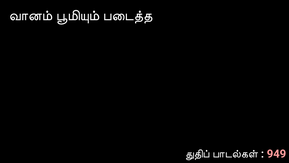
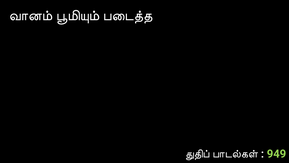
949 colour: pink -> light green (276, 153)
